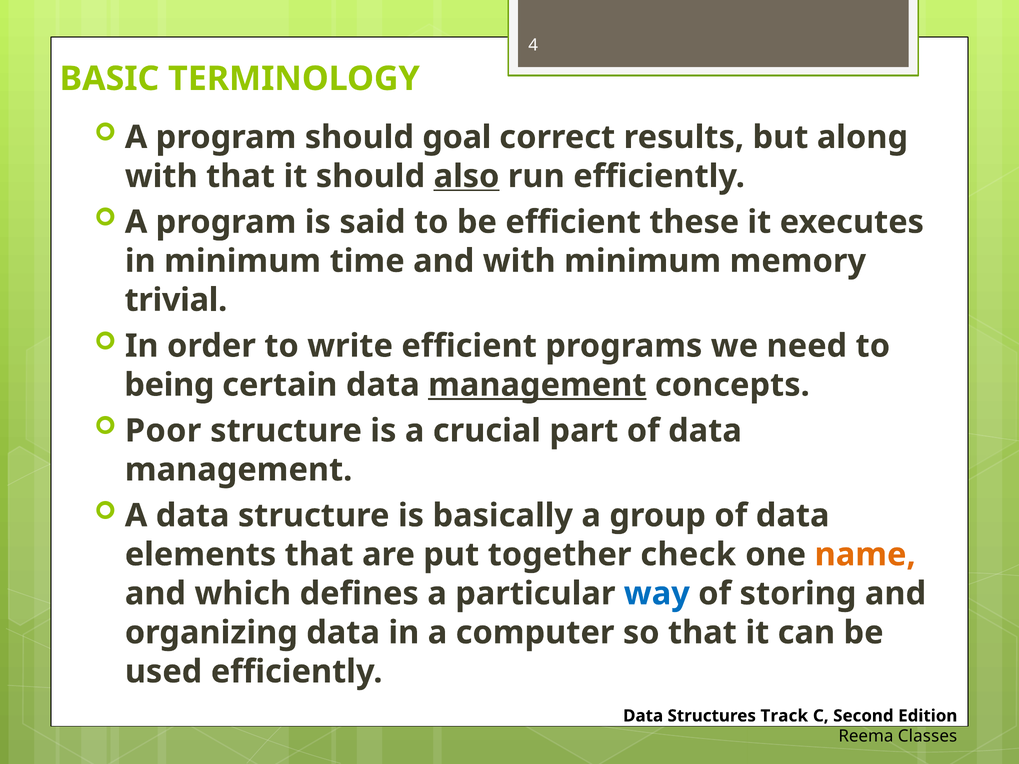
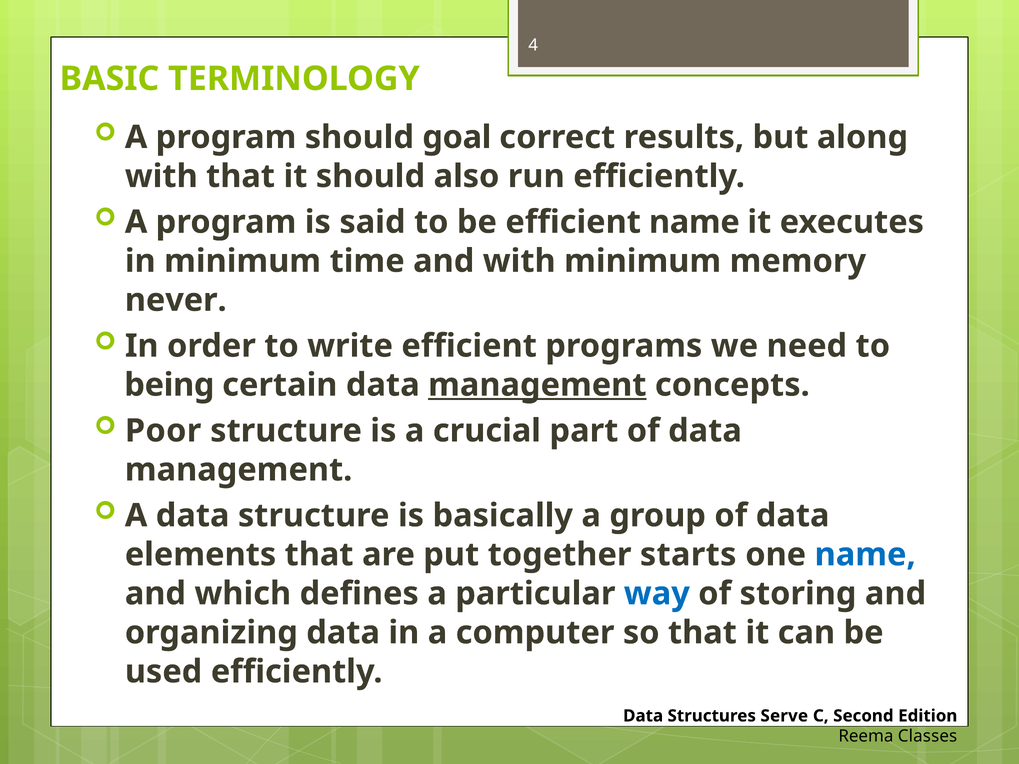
also underline: present -> none (466, 176)
efficient these: these -> name (694, 222)
trivial: trivial -> never (176, 300)
check: check -> starts (688, 555)
name colour: orange -> blue (865, 555)
Track: Track -> Serve (784, 716)
